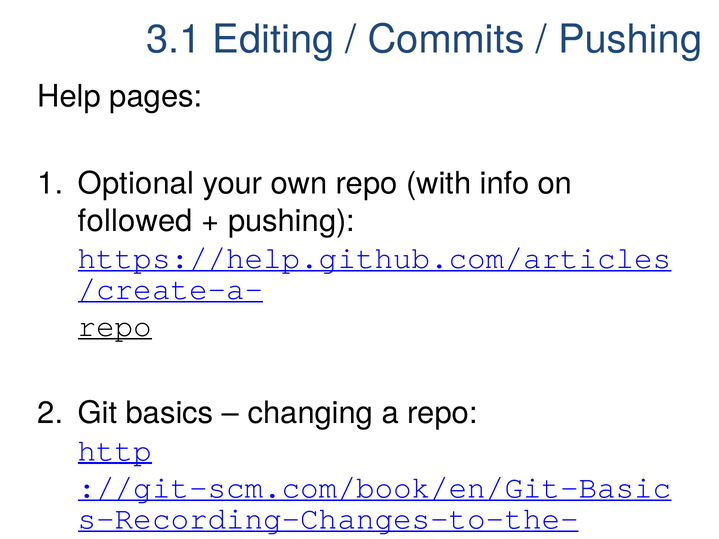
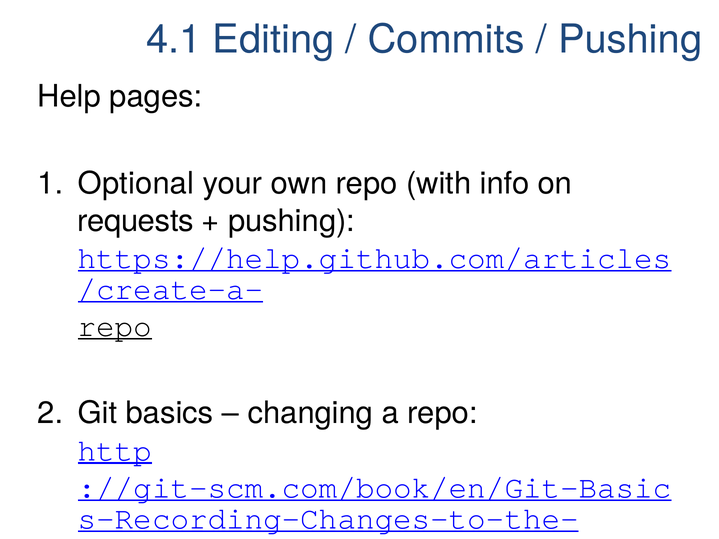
3.1: 3.1 -> 4.1 (174, 40)
followed: followed -> requests (135, 221)
